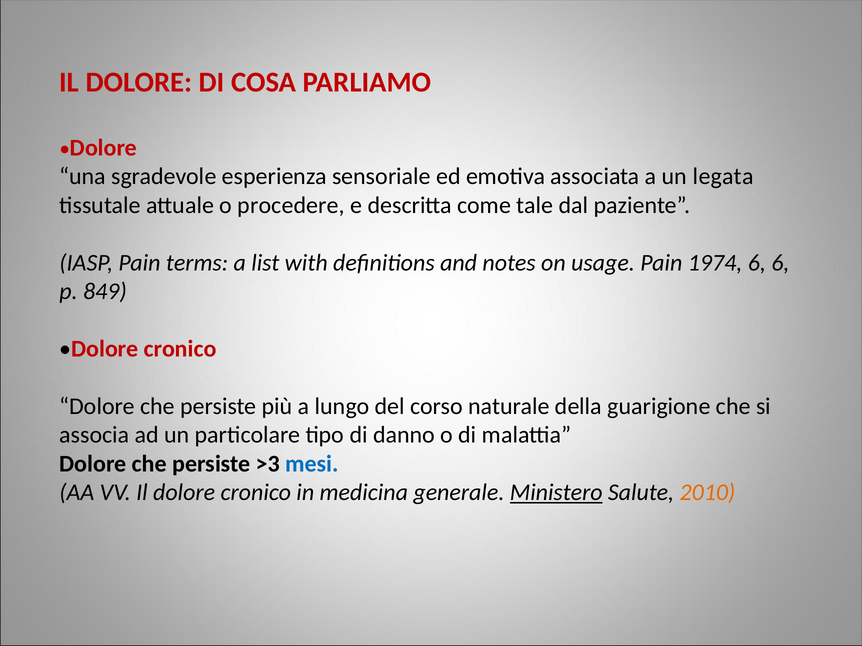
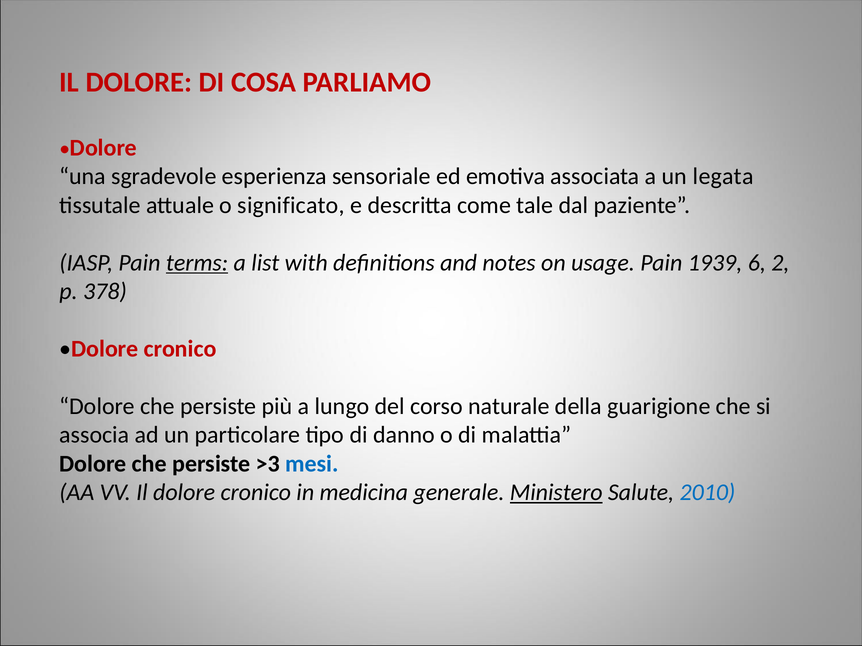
procedere: procedere -> significato (291, 205)
terms underline: none -> present (197, 263)
1974: 1974 -> 1939 (715, 263)
6 6: 6 -> 2 (780, 263)
849: 849 -> 378 (105, 292)
2010 colour: orange -> blue (707, 493)
